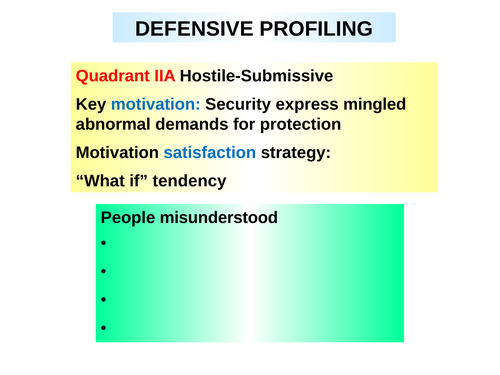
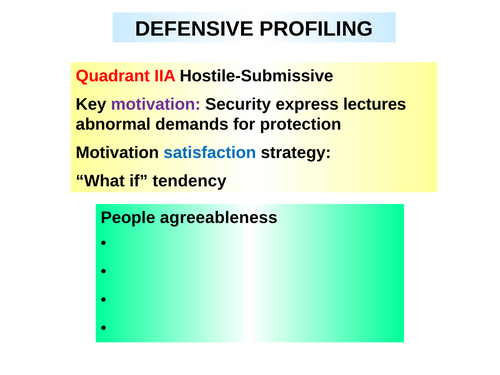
motivation colour: blue -> purple (156, 104)
mingled: mingled -> lectures (375, 104)
misunderstood: misunderstood -> agreeableness (219, 218)
